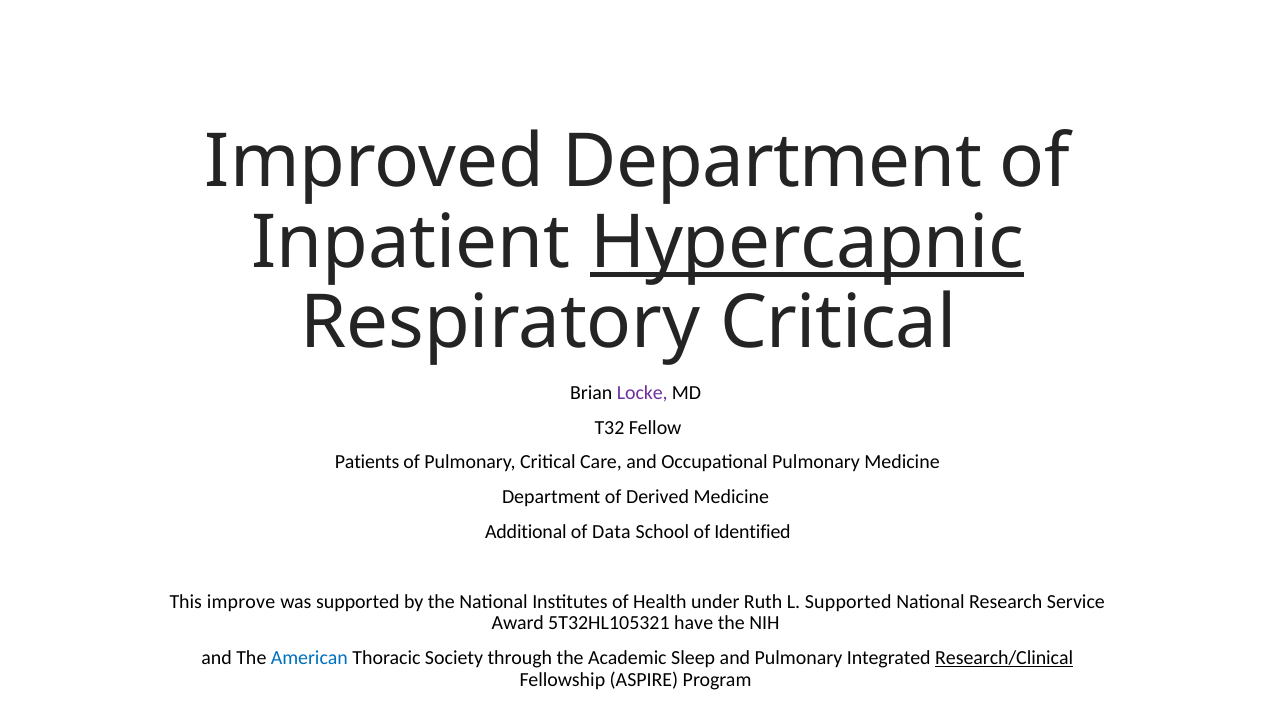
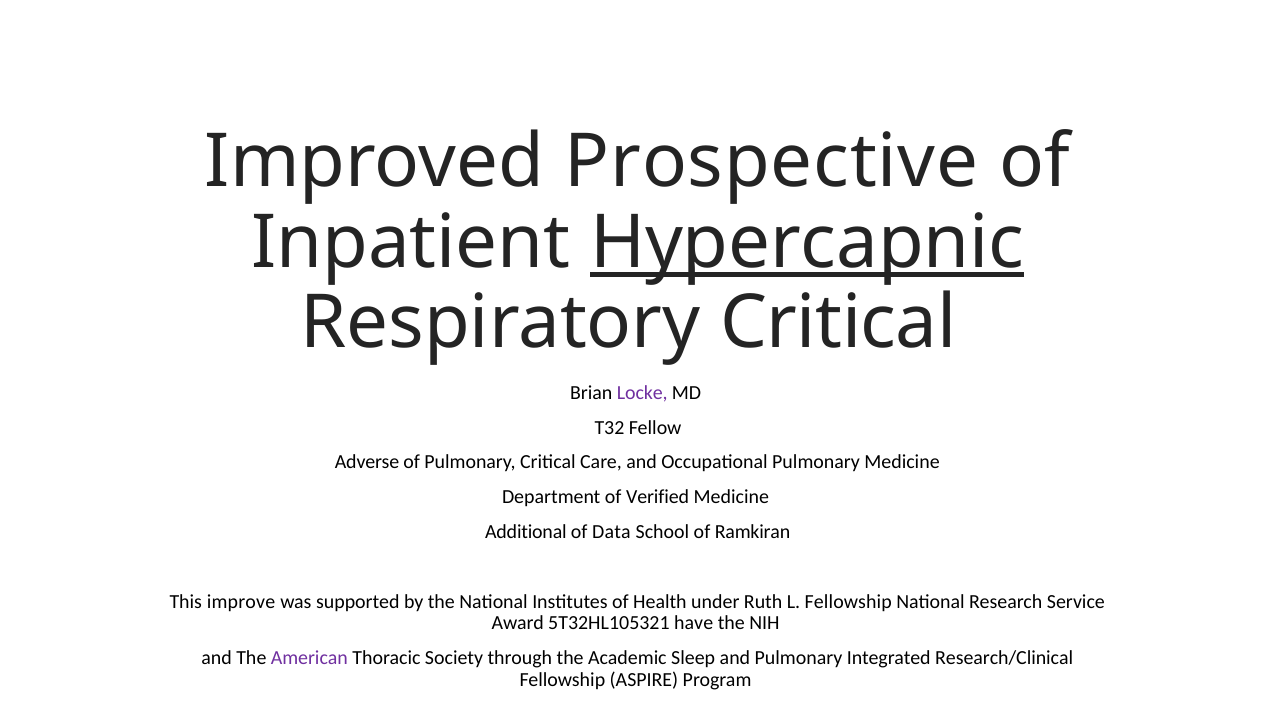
Improved Department: Department -> Prospective (772, 162)
Patients: Patients -> Adverse (367, 462)
Derived: Derived -> Verified (658, 497)
Identified: Identified -> Ramkiran (753, 532)
L Supported: Supported -> Fellowship (848, 601)
American colour: blue -> purple (309, 658)
Research/Clinical underline: present -> none (1004, 658)
